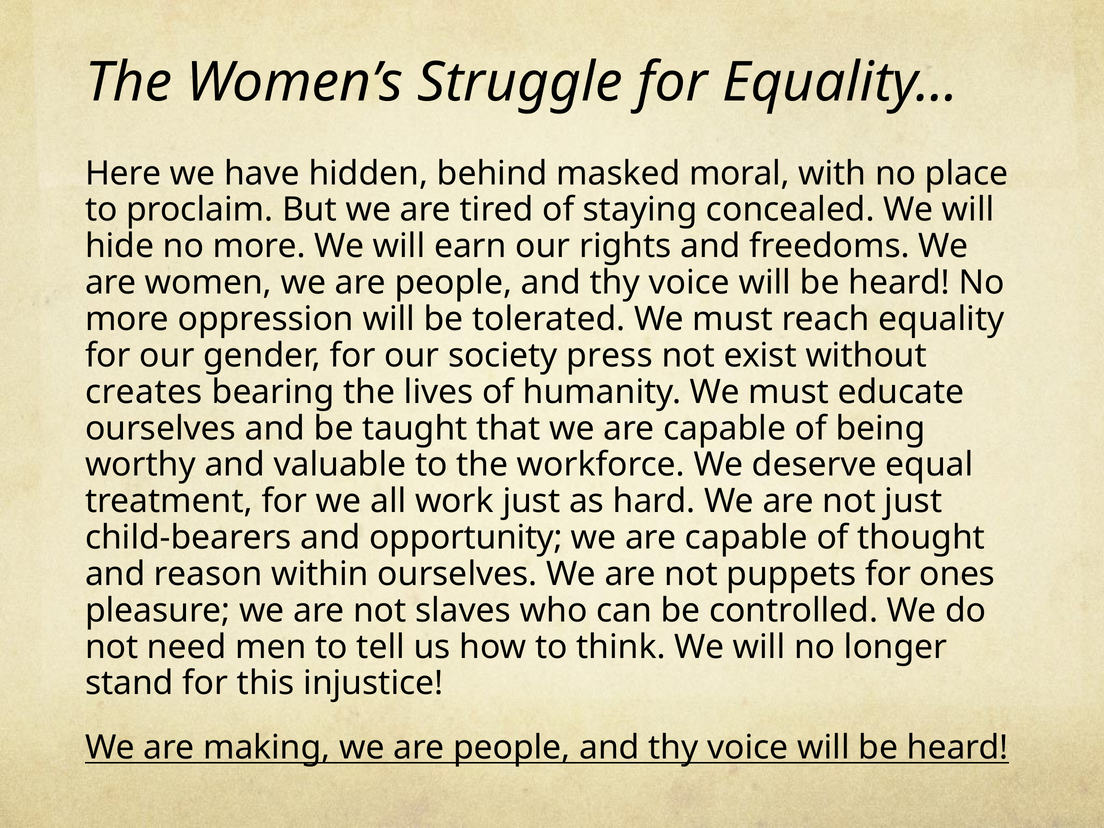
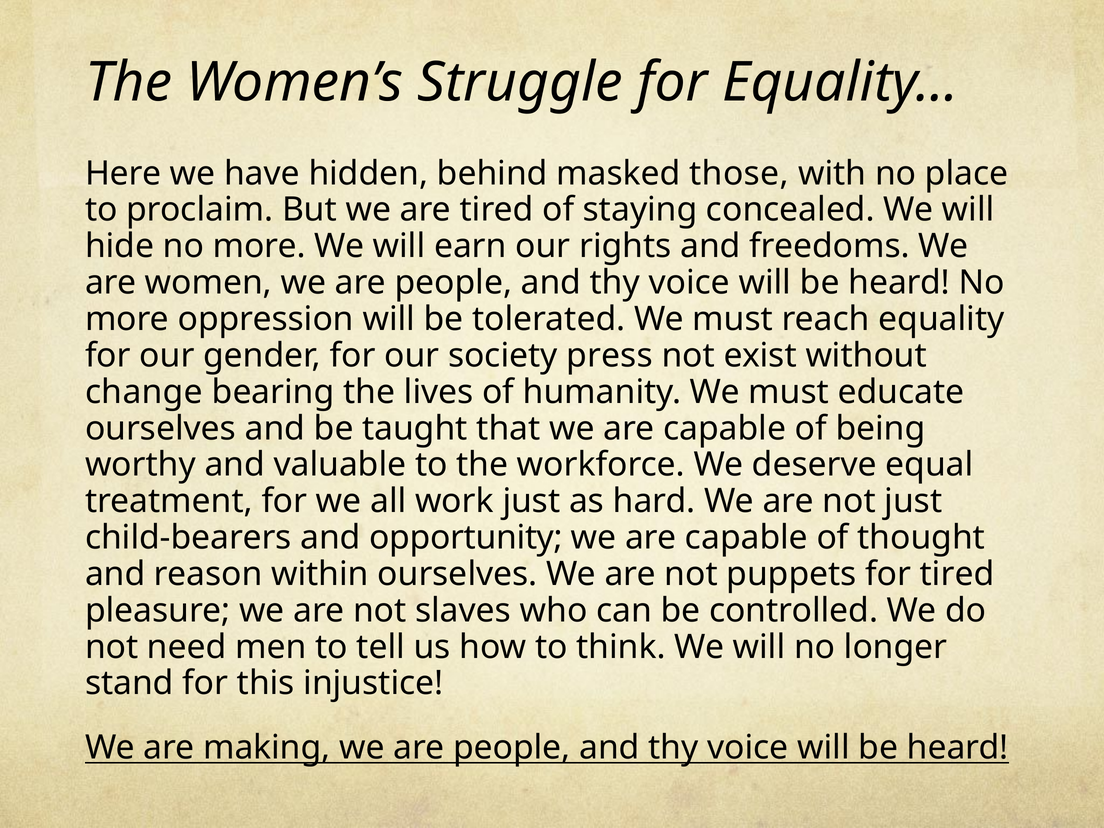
moral: moral -> those (739, 173)
creates: creates -> change (144, 392)
for ones: ones -> tired (957, 574)
